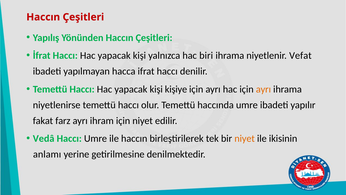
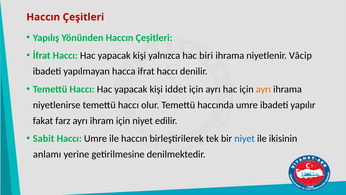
Vefat: Vefat -> Vâcip (300, 55)
kişiye: kişiye -> iddet (176, 89)
Vedâ: Vedâ -> Sabit (44, 138)
niyet colour: orange -> blue (245, 138)
